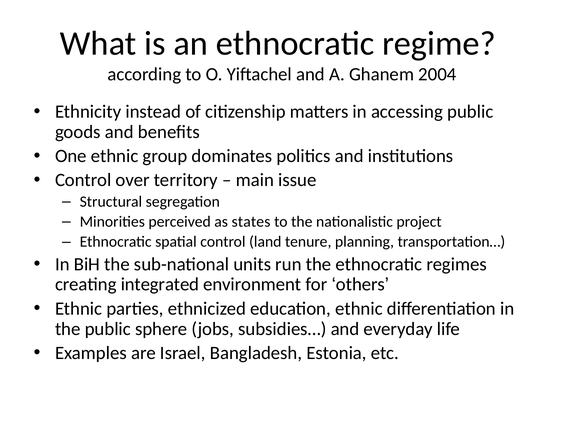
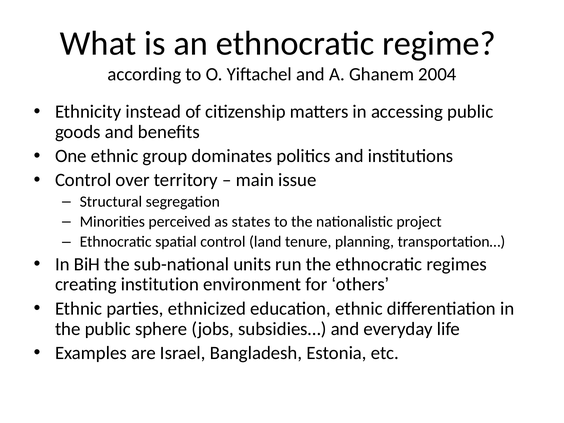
integrated: integrated -> institution (160, 284)
